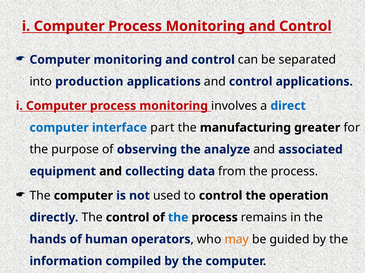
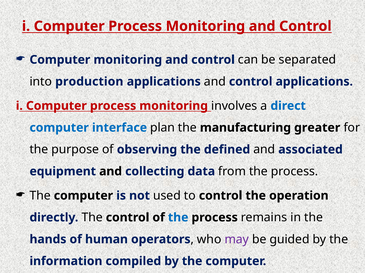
part: part -> plan (163, 128)
analyze: analyze -> defined (227, 150)
may colour: orange -> purple (237, 240)
